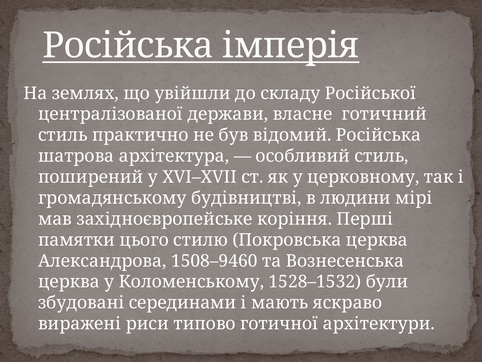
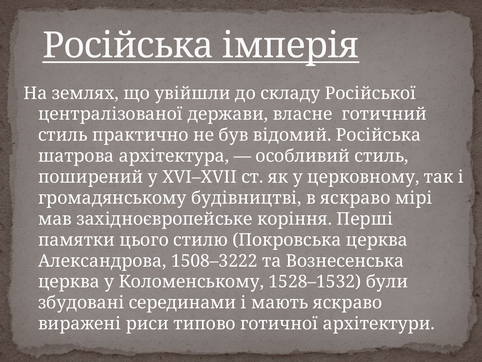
в людини: людини -> яскраво (355, 198)
1508–9460: 1508–9460 -> 1508–3222 (214, 261)
